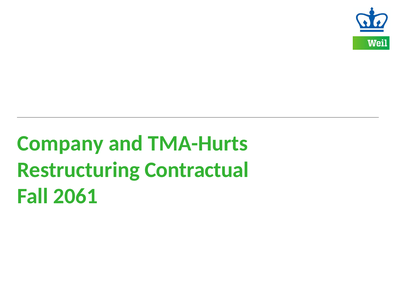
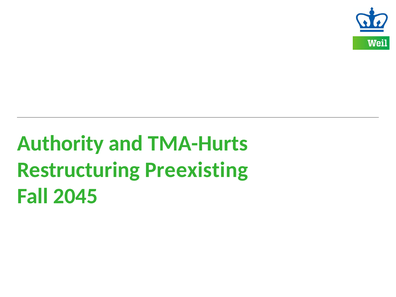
Company: Company -> Authority (60, 143)
Contractual: Contractual -> Preexisting (196, 170)
2061: 2061 -> 2045 (75, 196)
